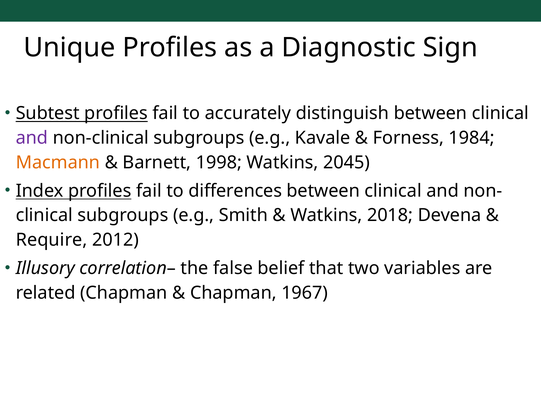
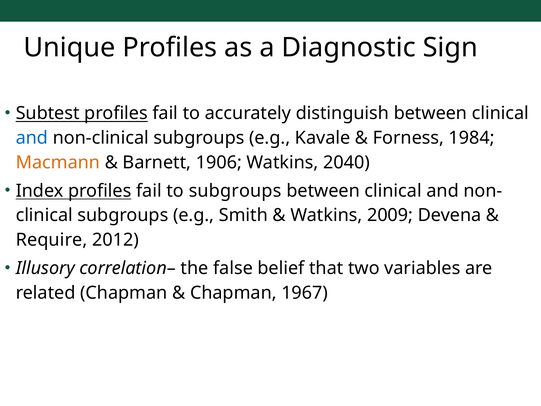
and colour: purple -> blue (32, 138)
1998: 1998 -> 1906 (219, 162)
2045: 2045 -> 2040 (346, 162)
to differences: differences -> subgroups (235, 191)
2018: 2018 -> 2009 (390, 215)
